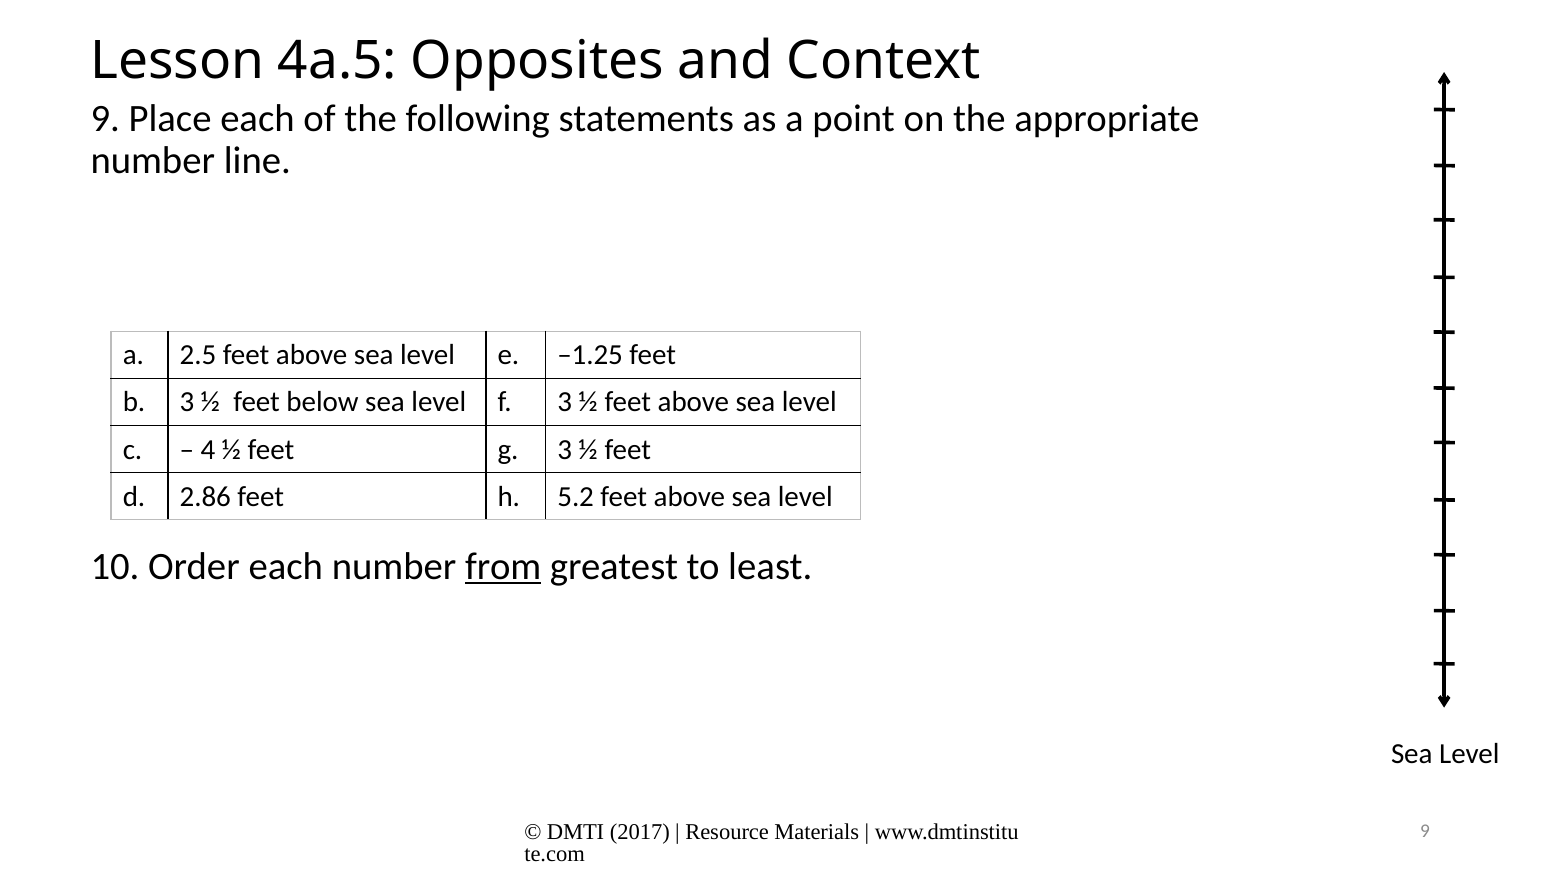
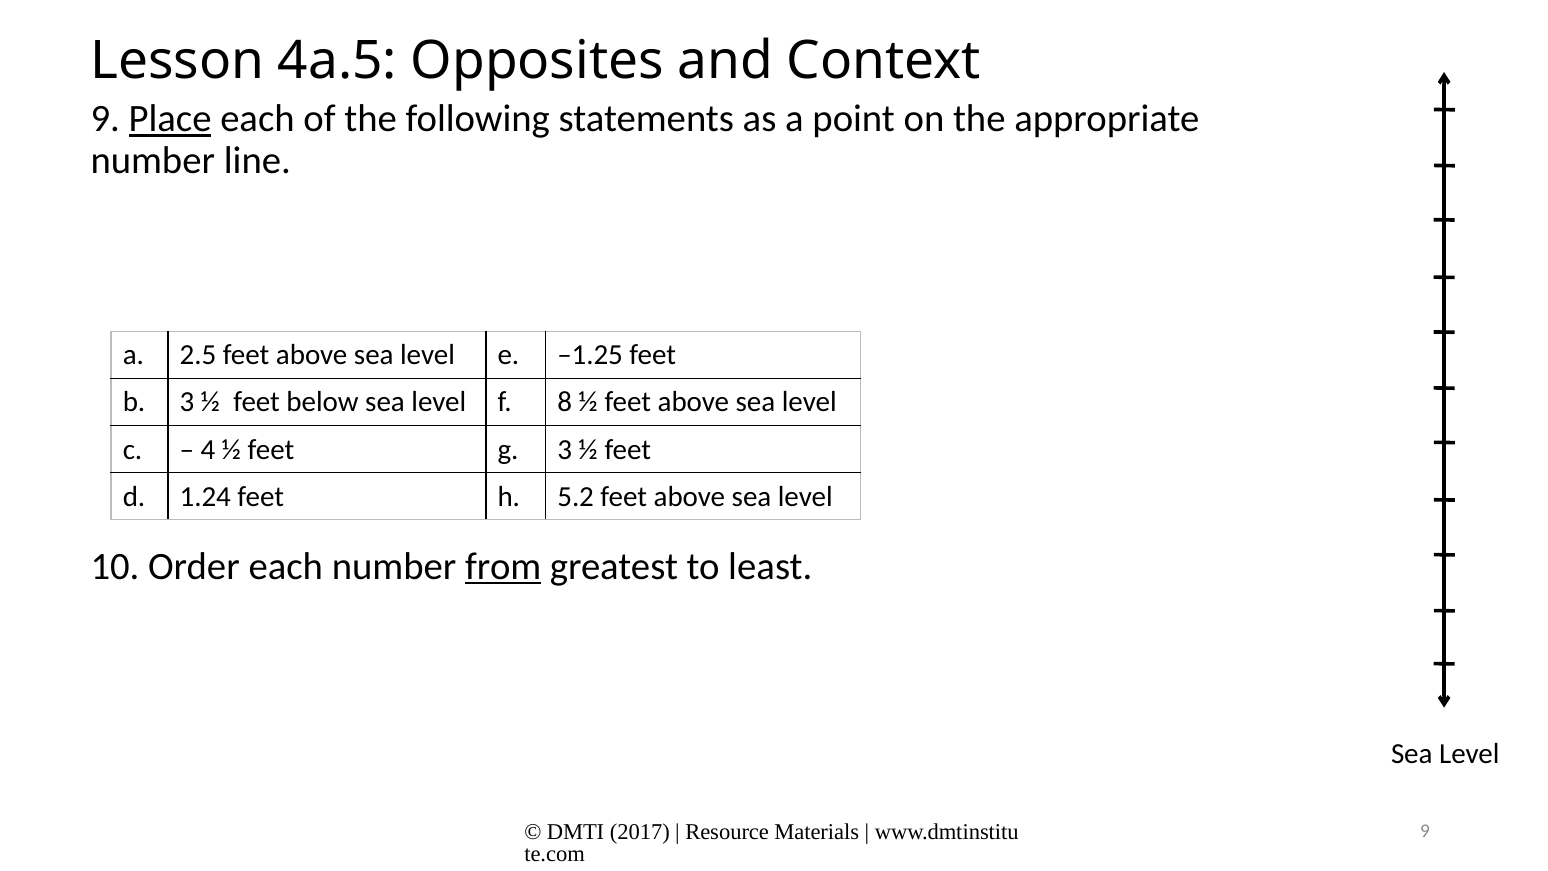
Place underline: none -> present (170, 119)
f 3: 3 -> 8 (565, 402)
2.86: 2.86 -> 1.24 (205, 496)
